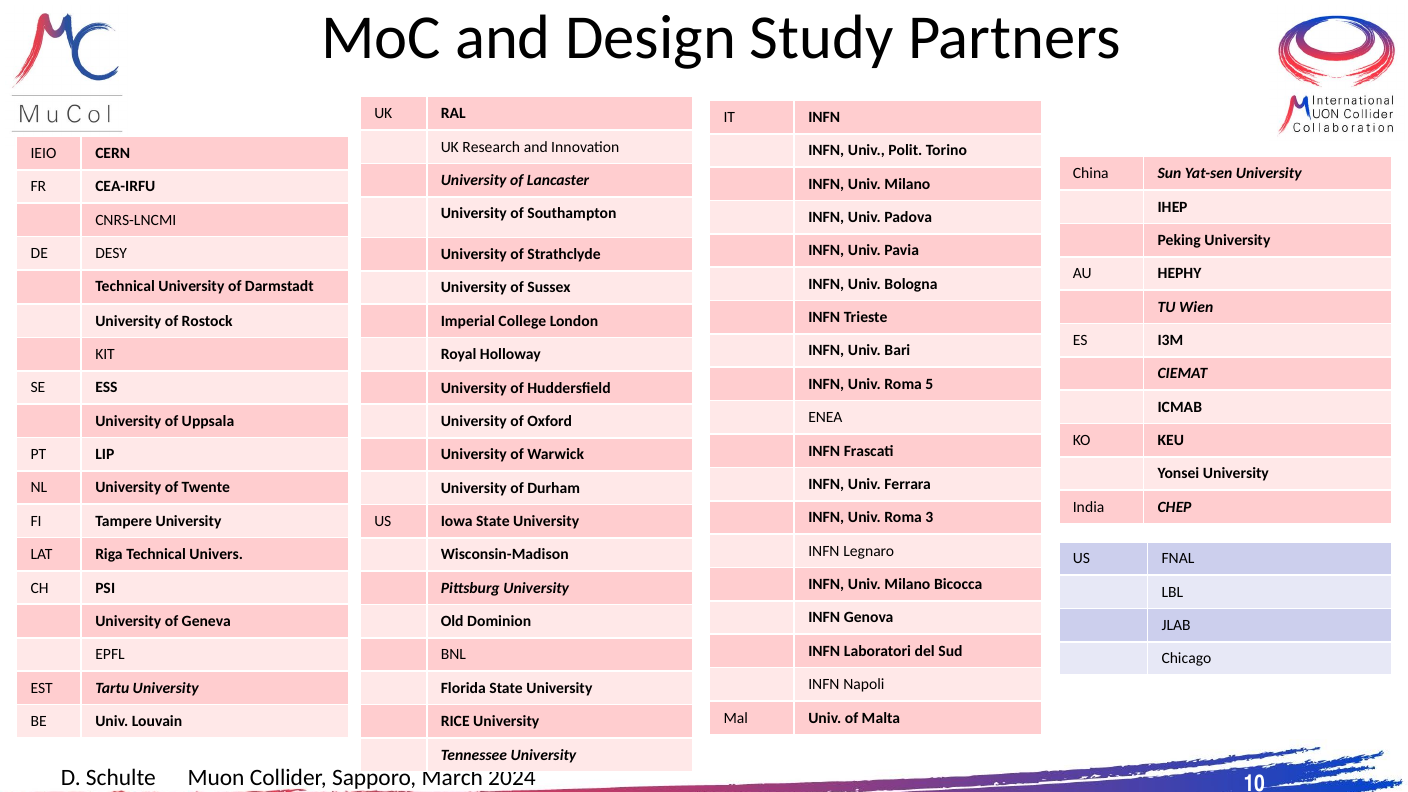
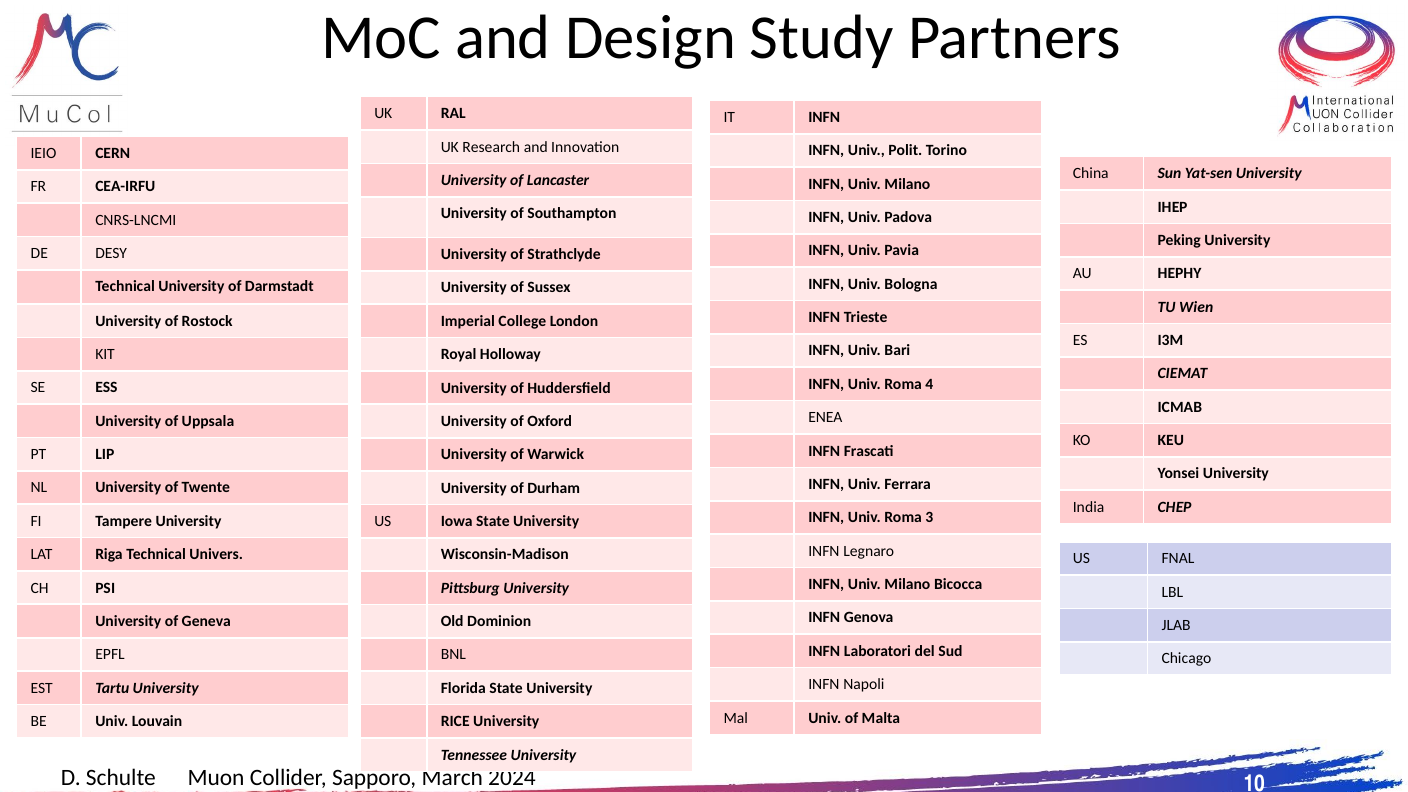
5: 5 -> 4 (929, 384)
